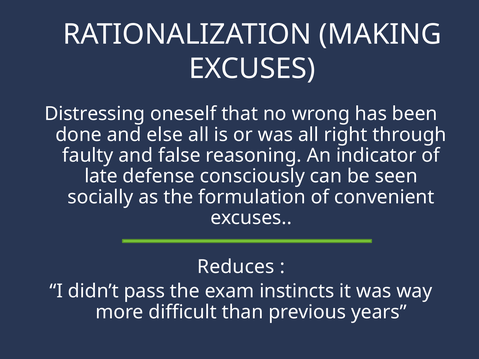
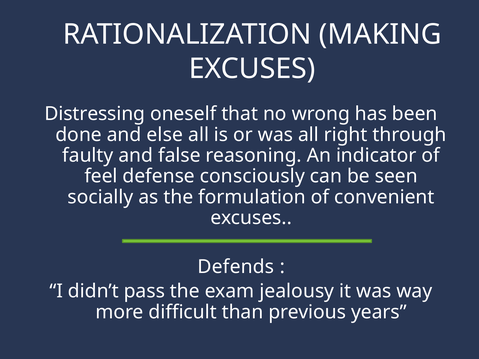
late: late -> feel (101, 176)
Reduces: Reduces -> Defends (236, 267)
instincts: instincts -> jealousy (297, 291)
